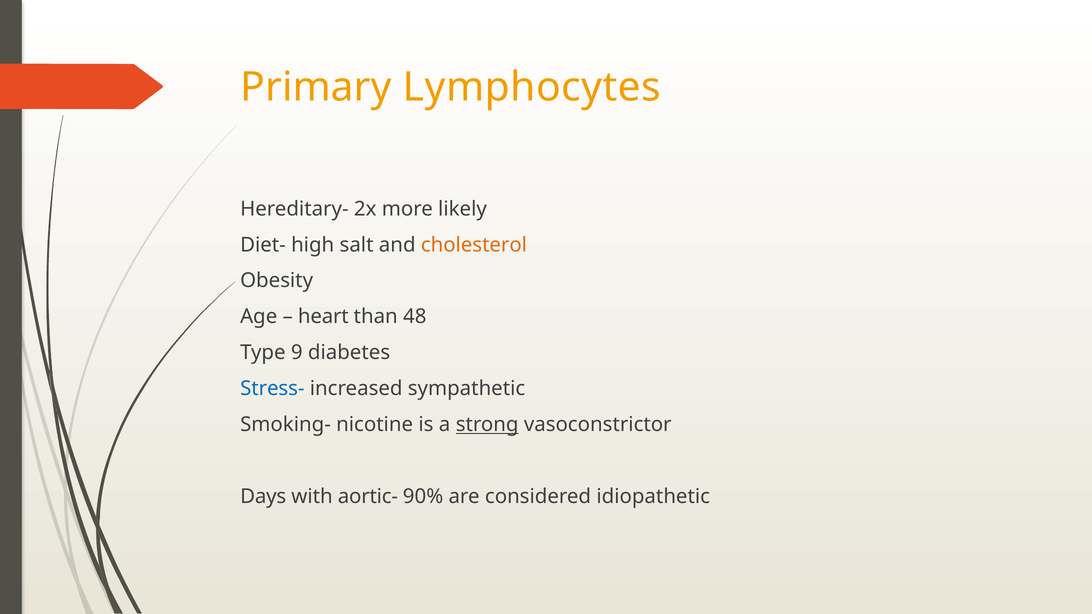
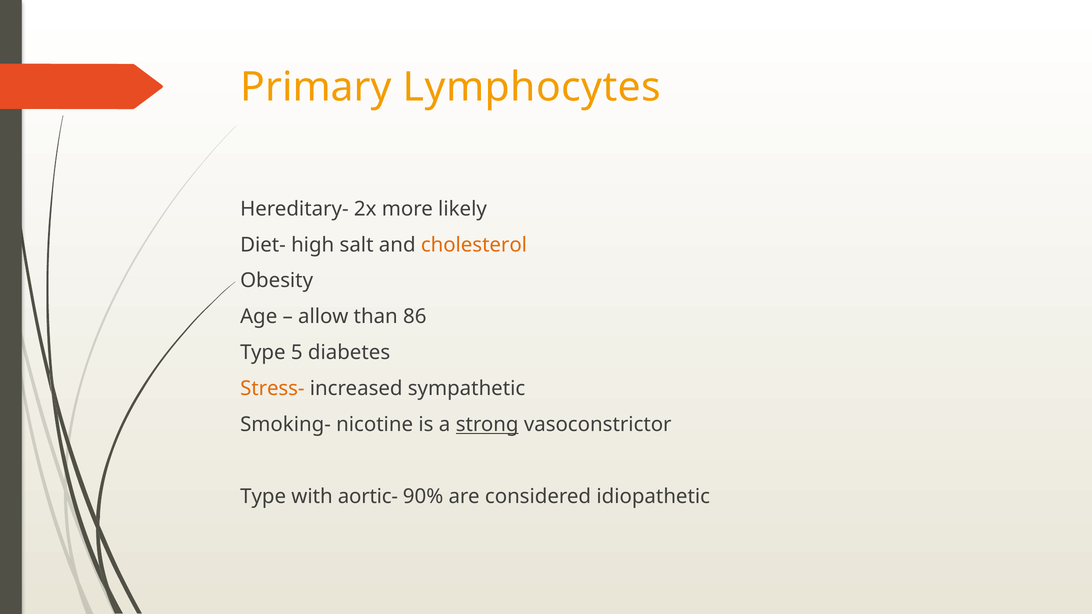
heart: heart -> allow (323, 317)
48: 48 -> 86 (415, 317)
9: 9 -> 5 (297, 353)
Stress- colour: blue -> orange (272, 389)
Days: Days -> Type (263, 497)
